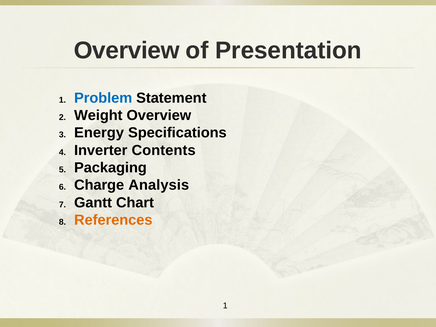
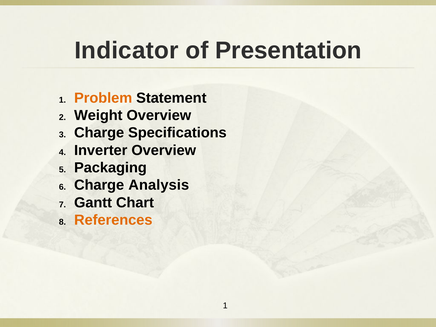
Overview: Overview -> Indicator (126, 50)
Problem colour: blue -> orange (103, 98)
Energy: Energy -> Charge (99, 133)
Inverter Contents: Contents -> Overview (164, 150)
